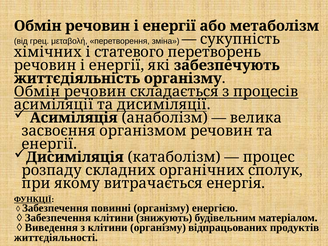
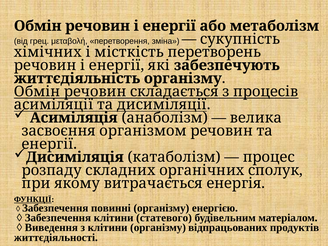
статевого: статевого -> місткість (129, 52)
знижують: знижують -> статевого (164, 218)
